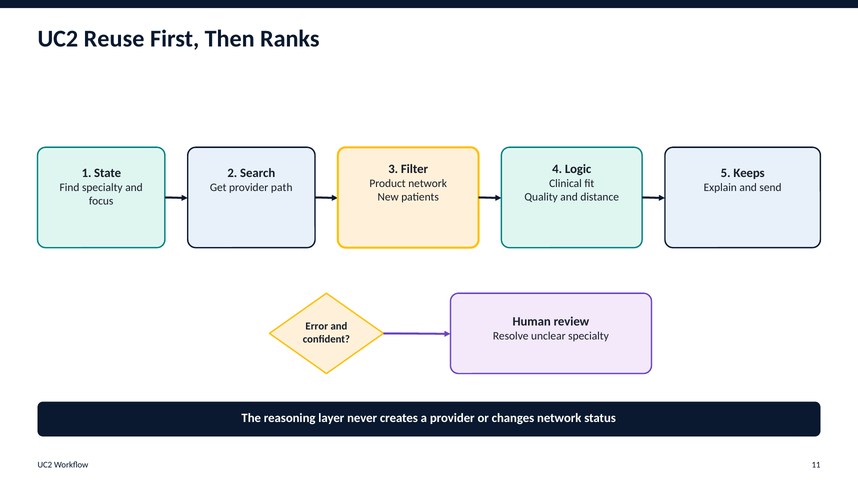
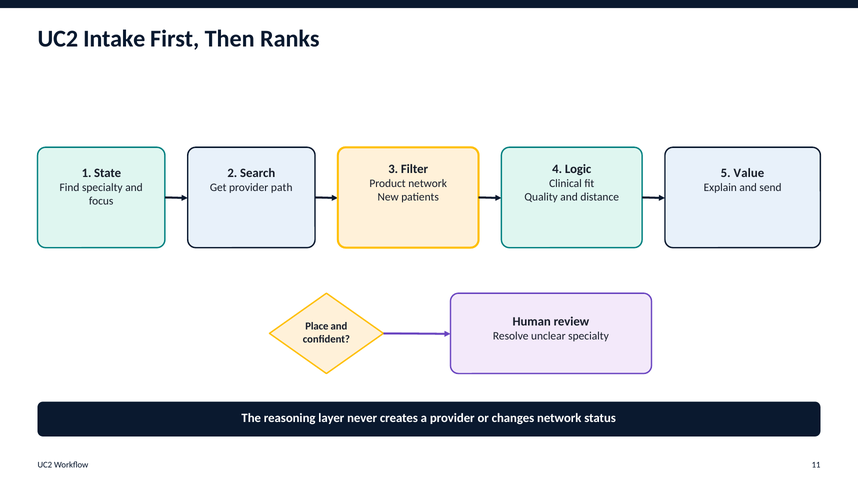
Reuse: Reuse -> Intake (114, 39)
Keeps: Keeps -> Value (749, 173)
Error: Error -> Place (317, 327)
